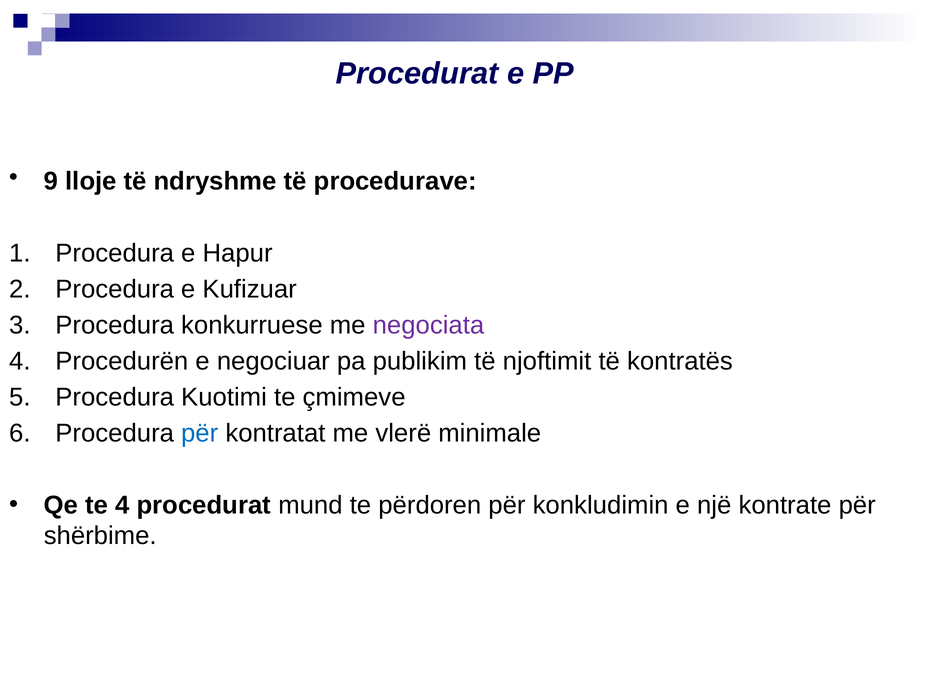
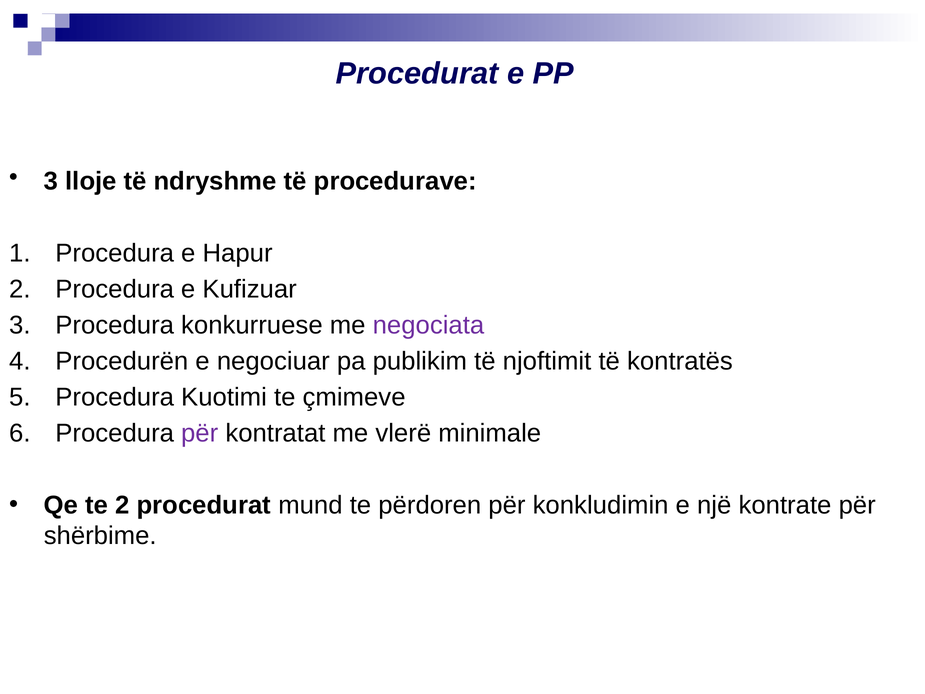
9: 9 -> 3 (51, 181)
për colour: blue -> purple (200, 433)
te 4: 4 -> 2 (122, 505)
